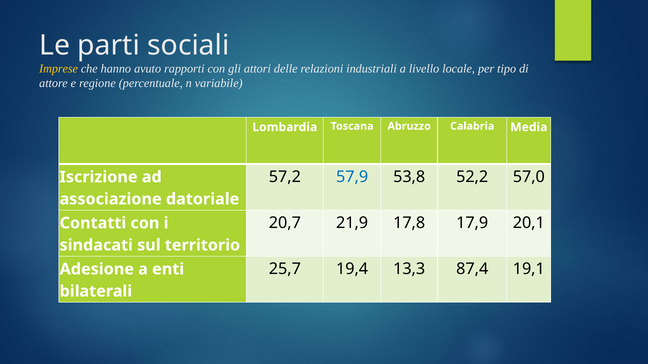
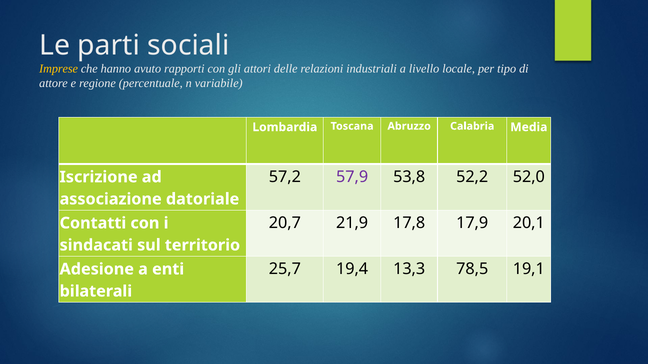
57,9 colour: blue -> purple (352, 177)
57,0: 57,0 -> 52,0 (529, 177)
87,4: 87,4 -> 78,5 (472, 269)
